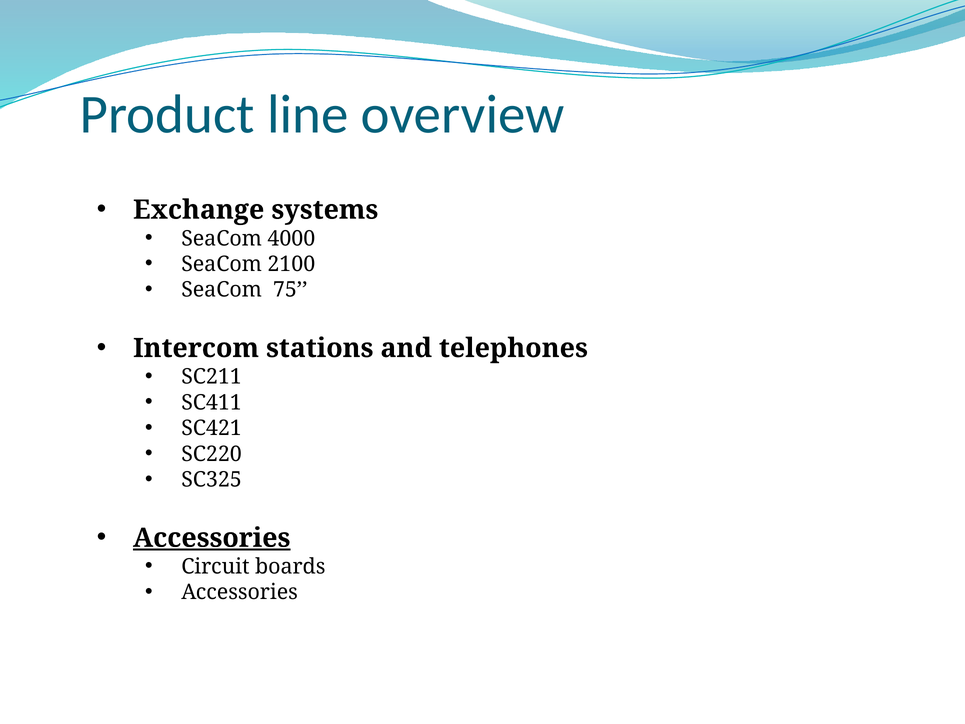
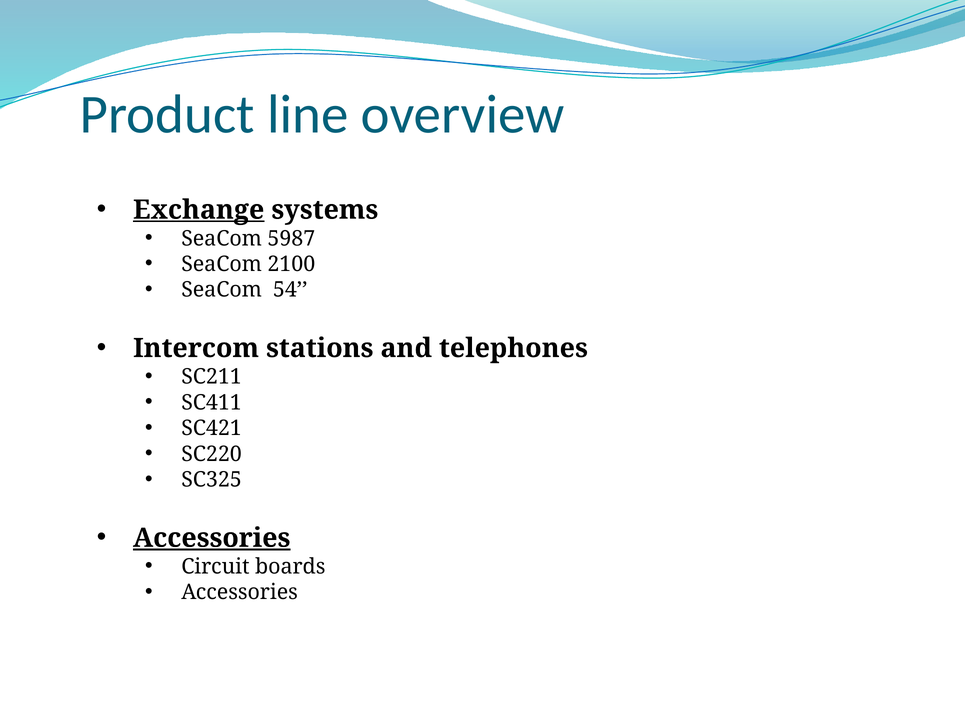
Exchange underline: none -> present (199, 210)
4000: 4000 -> 5987 (291, 238)
75: 75 -> 54 (290, 290)
